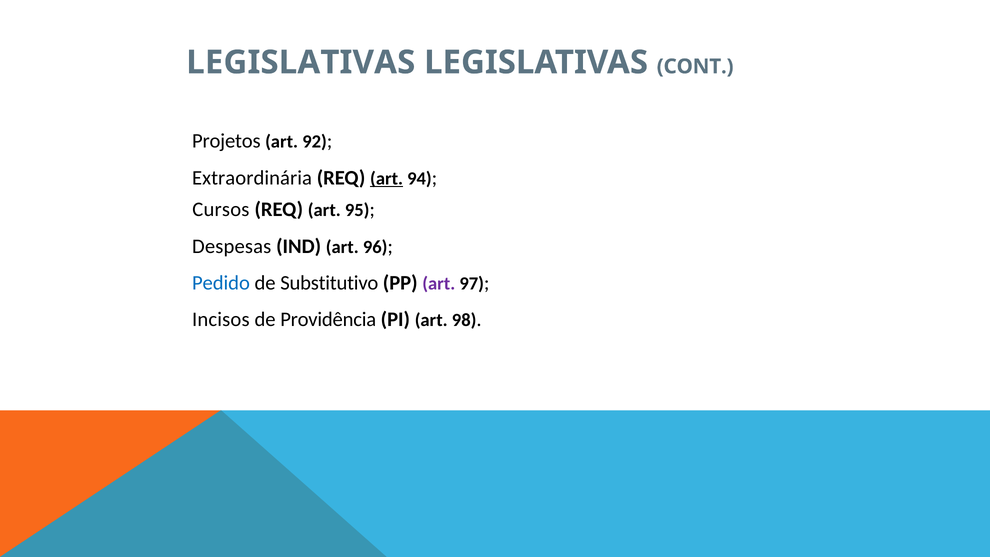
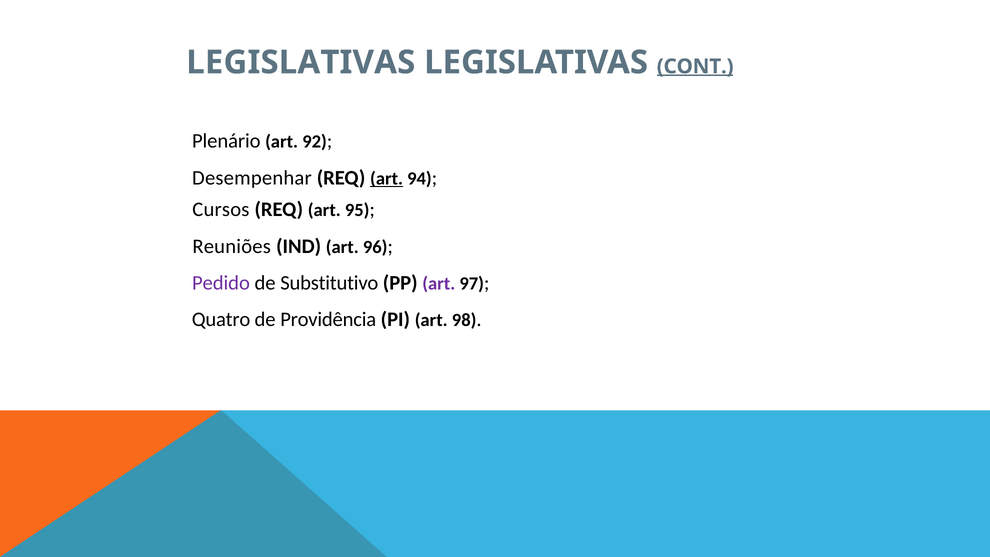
CONT underline: none -> present (695, 66)
Projetos: Projetos -> Plenário (226, 141)
Extraordinária: Extraordinária -> Desempenhar (252, 178)
Despesas: Despesas -> Reuniões (232, 246)
Pedido colour: blue -> purple (221, 283)
Incisos: Incisos -> Quatro (221, 320)
